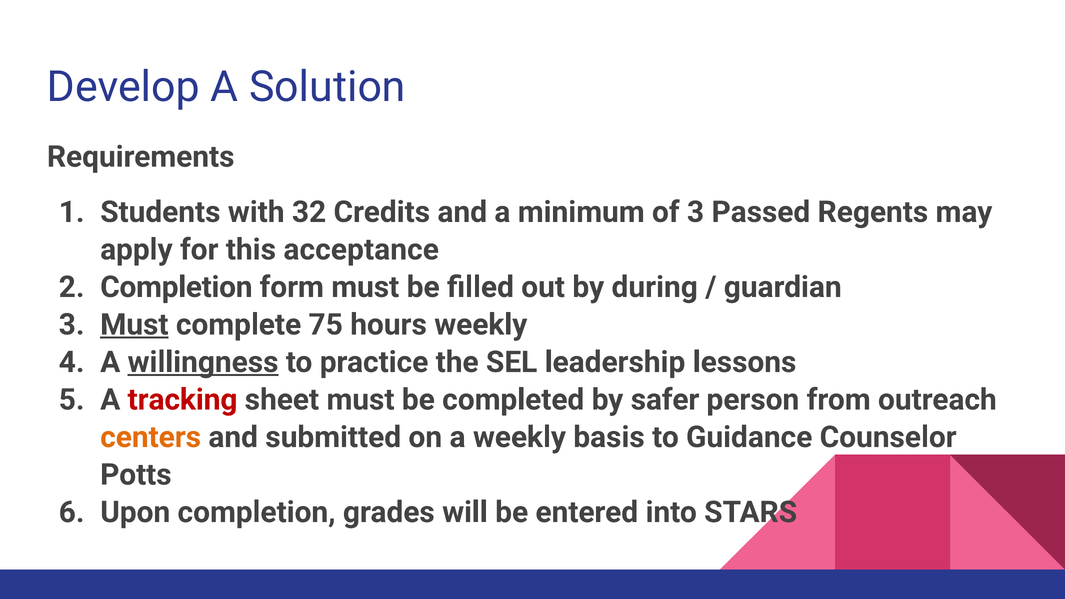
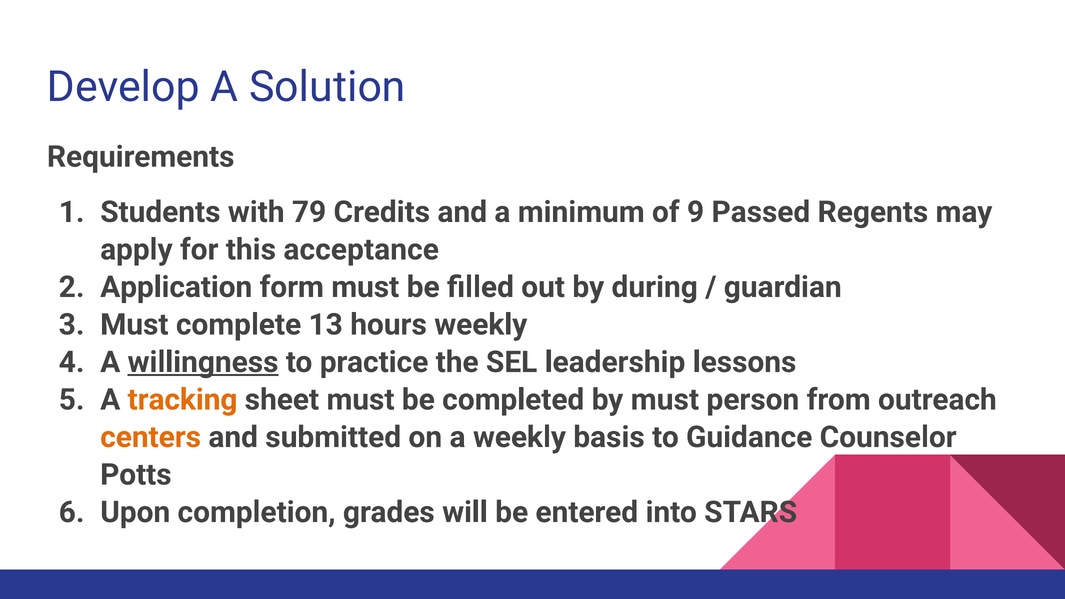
32: 32 -> 79 (309, 212)
of 3: 3 -> 9 (696, 212)
Completion: Completion -> Application (176, 287)
Must underline: present -> none (134, 325)
75: 75 -> 13 (326, 325)
tracking colour: red -> orange (183, 400)
by safer: safer -> must (665, 400)
